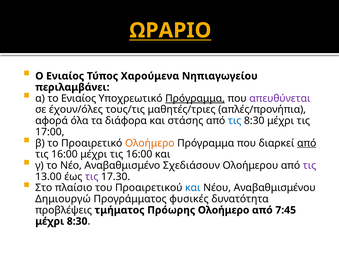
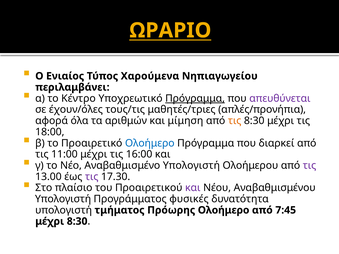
το Ενιαίος: Ενιαίος -> Κέντρο (78, 99)
διάφορα: διάφορα -> αριθμών (126, 121)
στάσης: στάσης -> μίμηση (185, 121)
τις colour: blue -> orange (235, 121)
17:00: 17:00 -> 18:00 (50, 132)
Ολοήμερο colour: orange -> blue (150, 143)
από underline: present -> none (307, 143)
16:00: 16:00 -> 11:00 (64, 154)
Αναβαθμισμένο Σχεδιάσουν: Σχεδιάσουν -> Υπολογιστή (191, 166)
και colour: blue -> purple (193, 188)
Δημιουργώ: Δημιουργώ -> Υπολογιστή (63, 199)
προβλέψεις: προβλέψεις -> υπολογιστή (64, 210)
